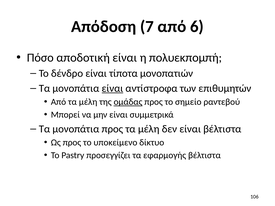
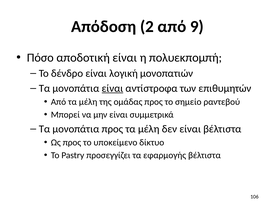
7: 7 -> 2 (147, 27)
6: 6 -> 9 (197, 27)
τίποτα: τίποτα -> λογική (124, 73)
ομάδας underline: present -> none (128, 102)
